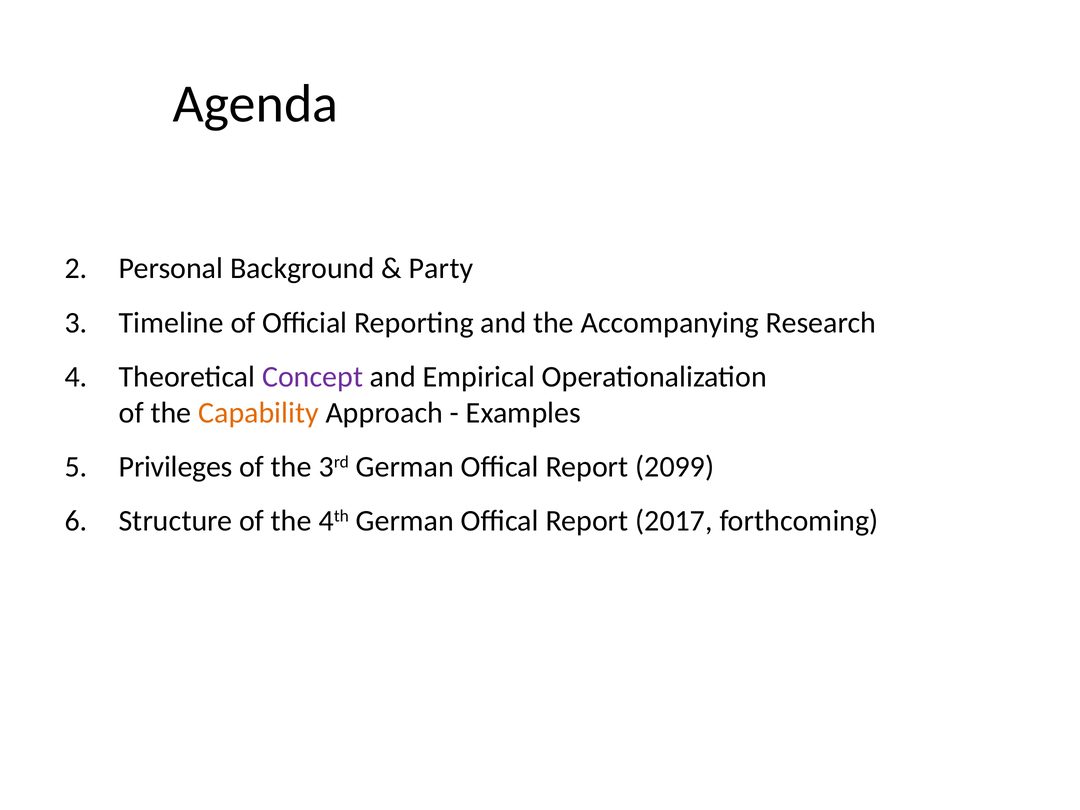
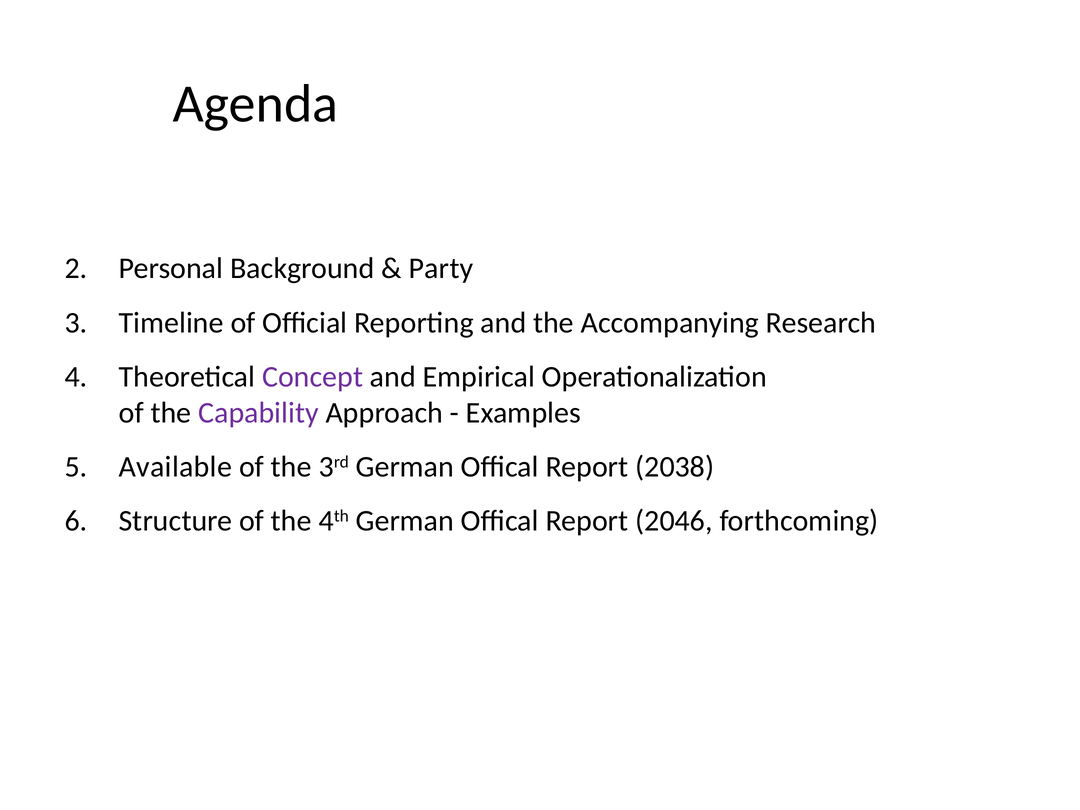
Capability colour: orange -> purple (258, 413)
Privileges: Privileges -> Available (175, 467)
2099: 2099 -> 2038 (675, 467)
2017: 2017 -> 2046 (674, 521)
